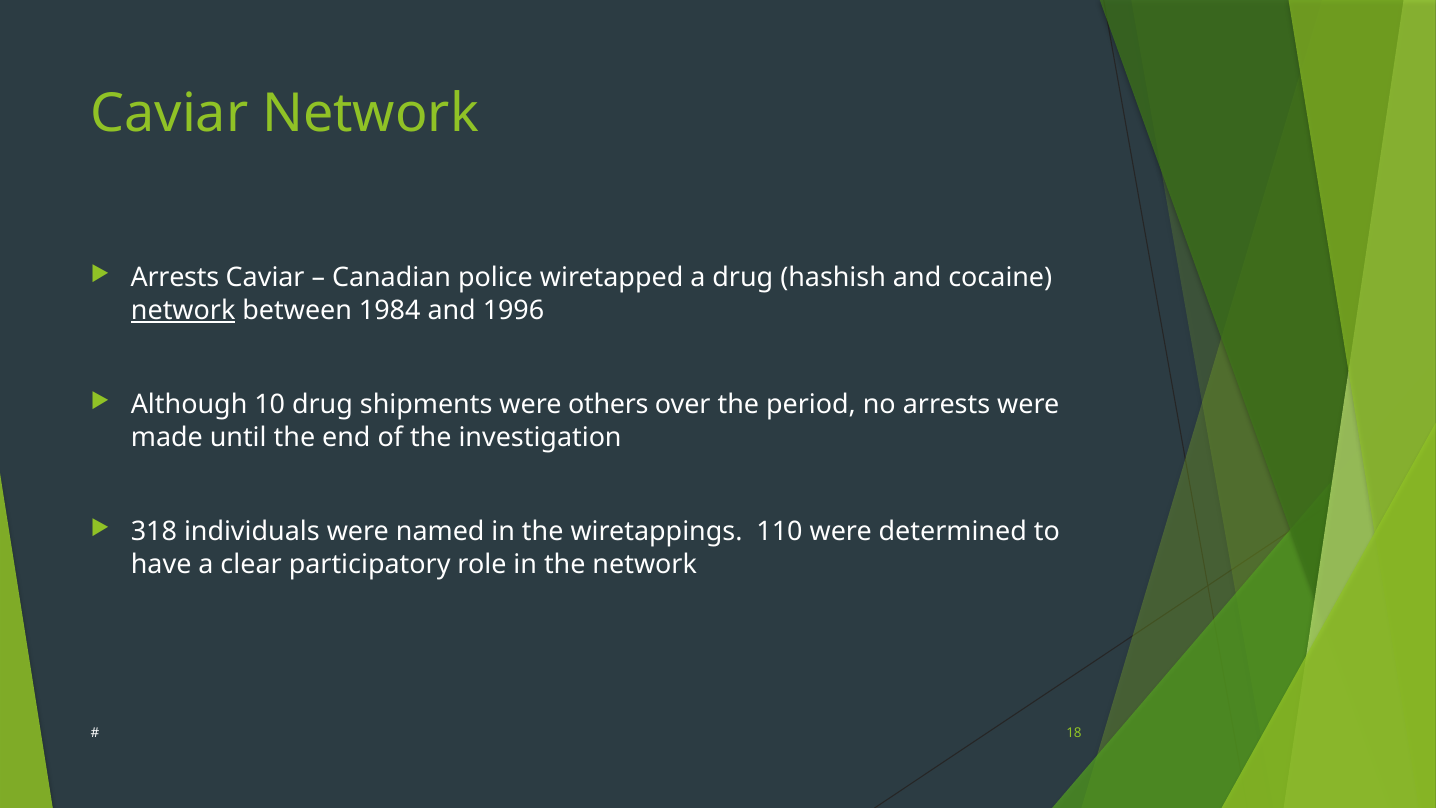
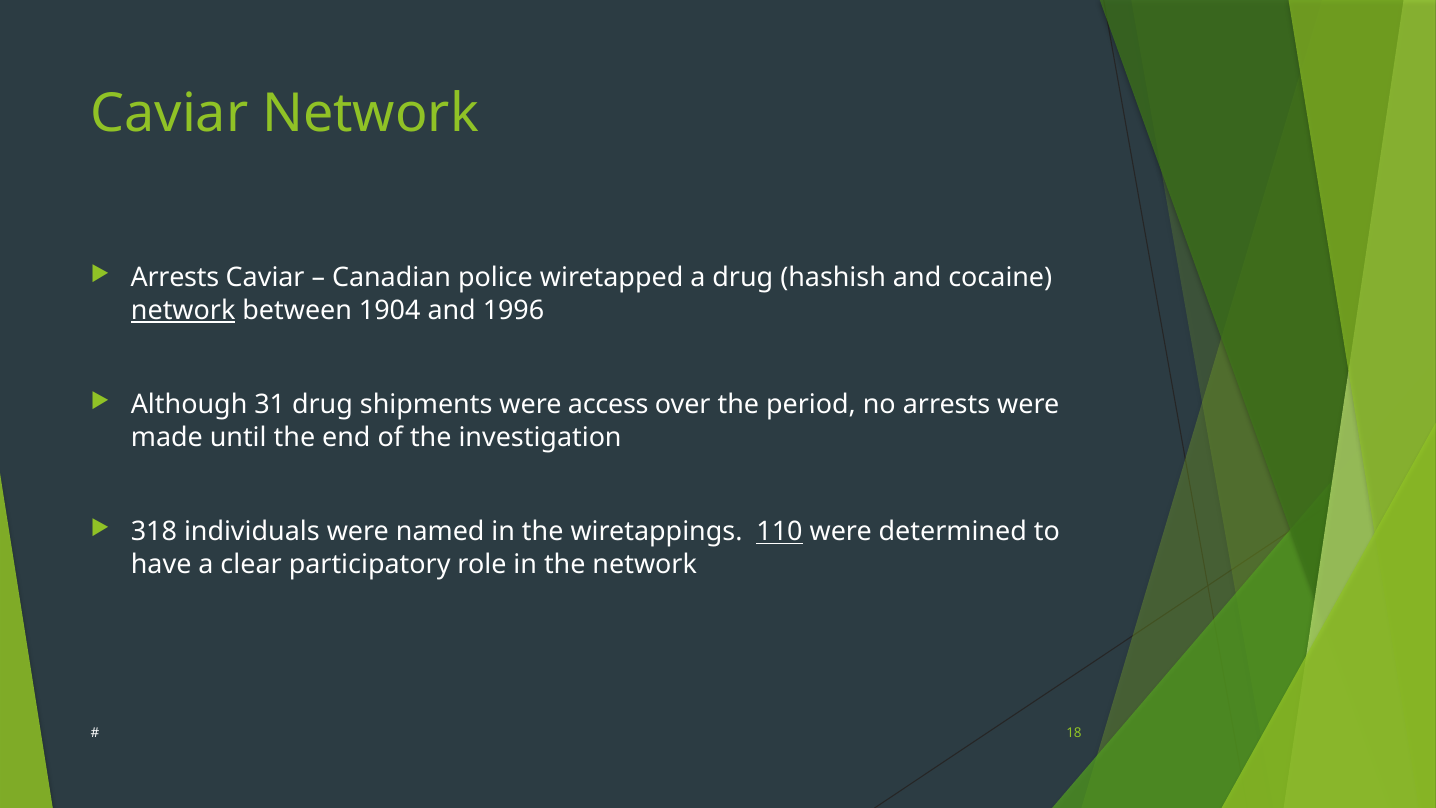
1984: 1984 -> 1904 (390, 310)
10: 10 -> 31 (270, 405)
others: others -> access (608, 405)
110 underline: none -> present (780, 532)
